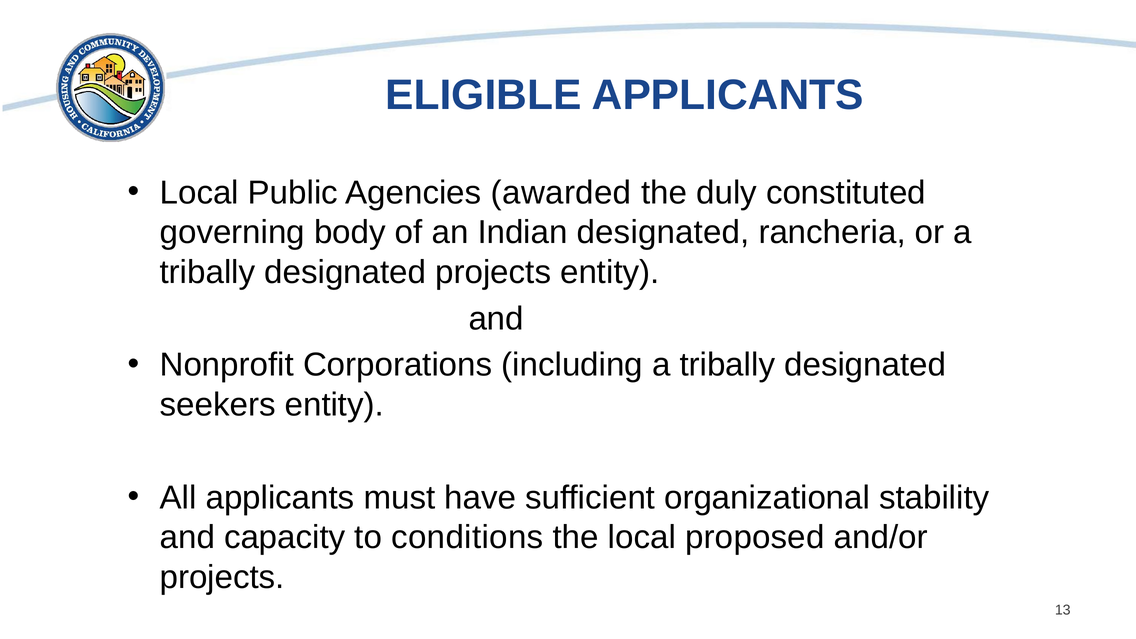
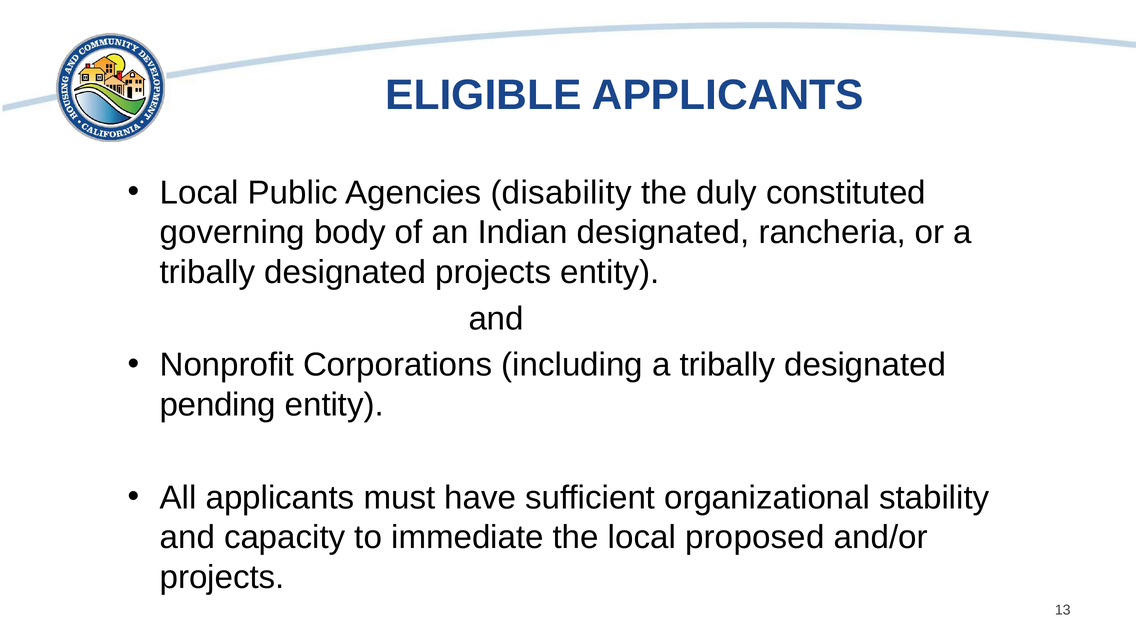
awarded: awarded -> disability (561, 193)
seekers: seekers -> pending (218, 405)
conditions: conditions -> immediate (467, 537)
